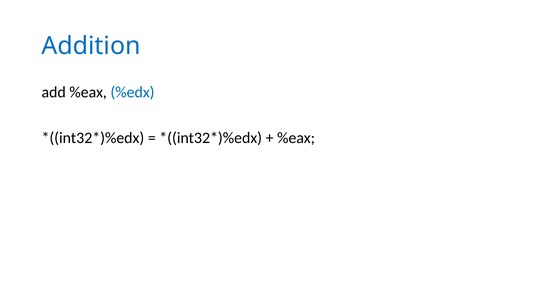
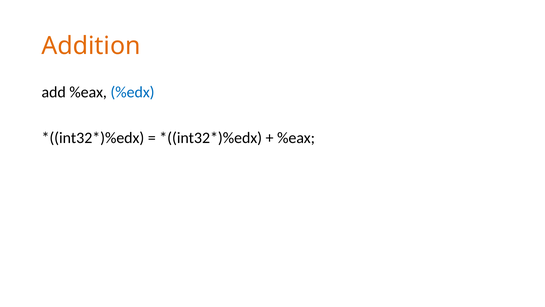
Addition colour: blue -> orange (91, 46)
